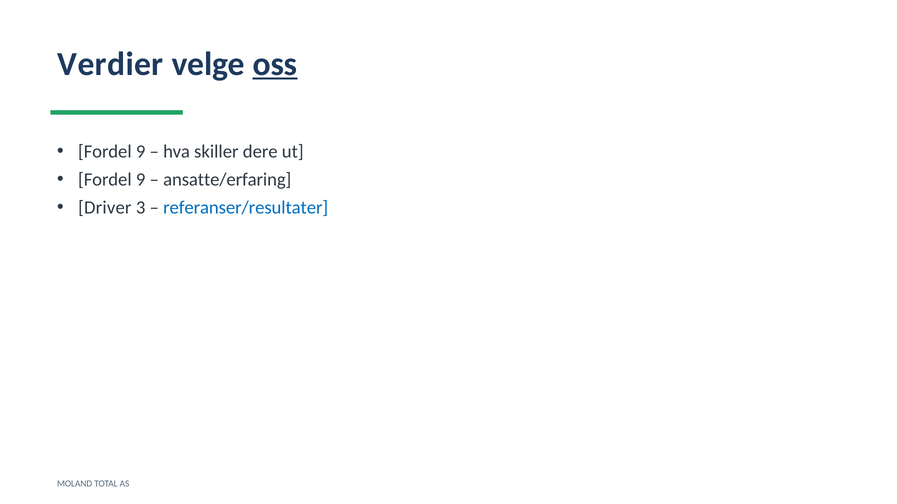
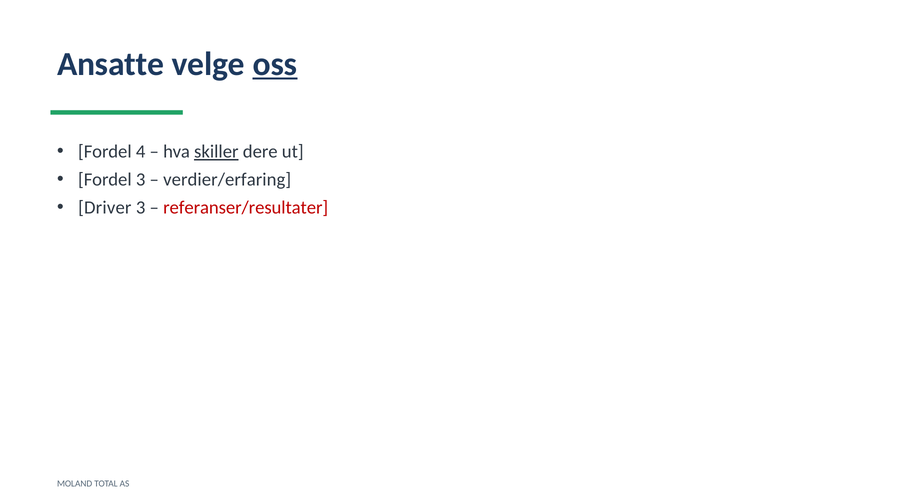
Verdier: Verdier -> Ansatte (111, 64)
9: 9 -> 4 (141, 152)
skiller underline: none -> present (216, 152)
9: 9 -> 3 (141, 180)
ansatte/erfaring: ansatte/erfaring -> verdier/erfaring (227, 180)
referanser/resultater colour: blue -> red (246, 208)
